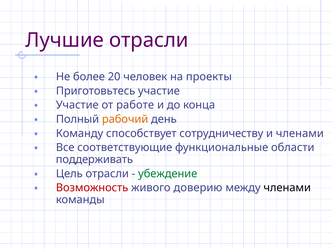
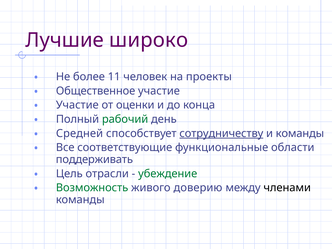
Лучшие отрасли: отрасли -> широко (149, 40)
20: 20 -> 11 (114, 77)
Приготовьтесь: Приготовьтесь -> Общественное (96, 91)
работе: работе -> оценки (135, 105)
рабочий colour: orange -> green (125, 119)
Команду: Команду -> Средней (80, 133)
сотрудничеству underline: none -> present (221, 133)
и членами: членами -> команды (300, 133)
Возможность colour: red -> green (92, 188)
